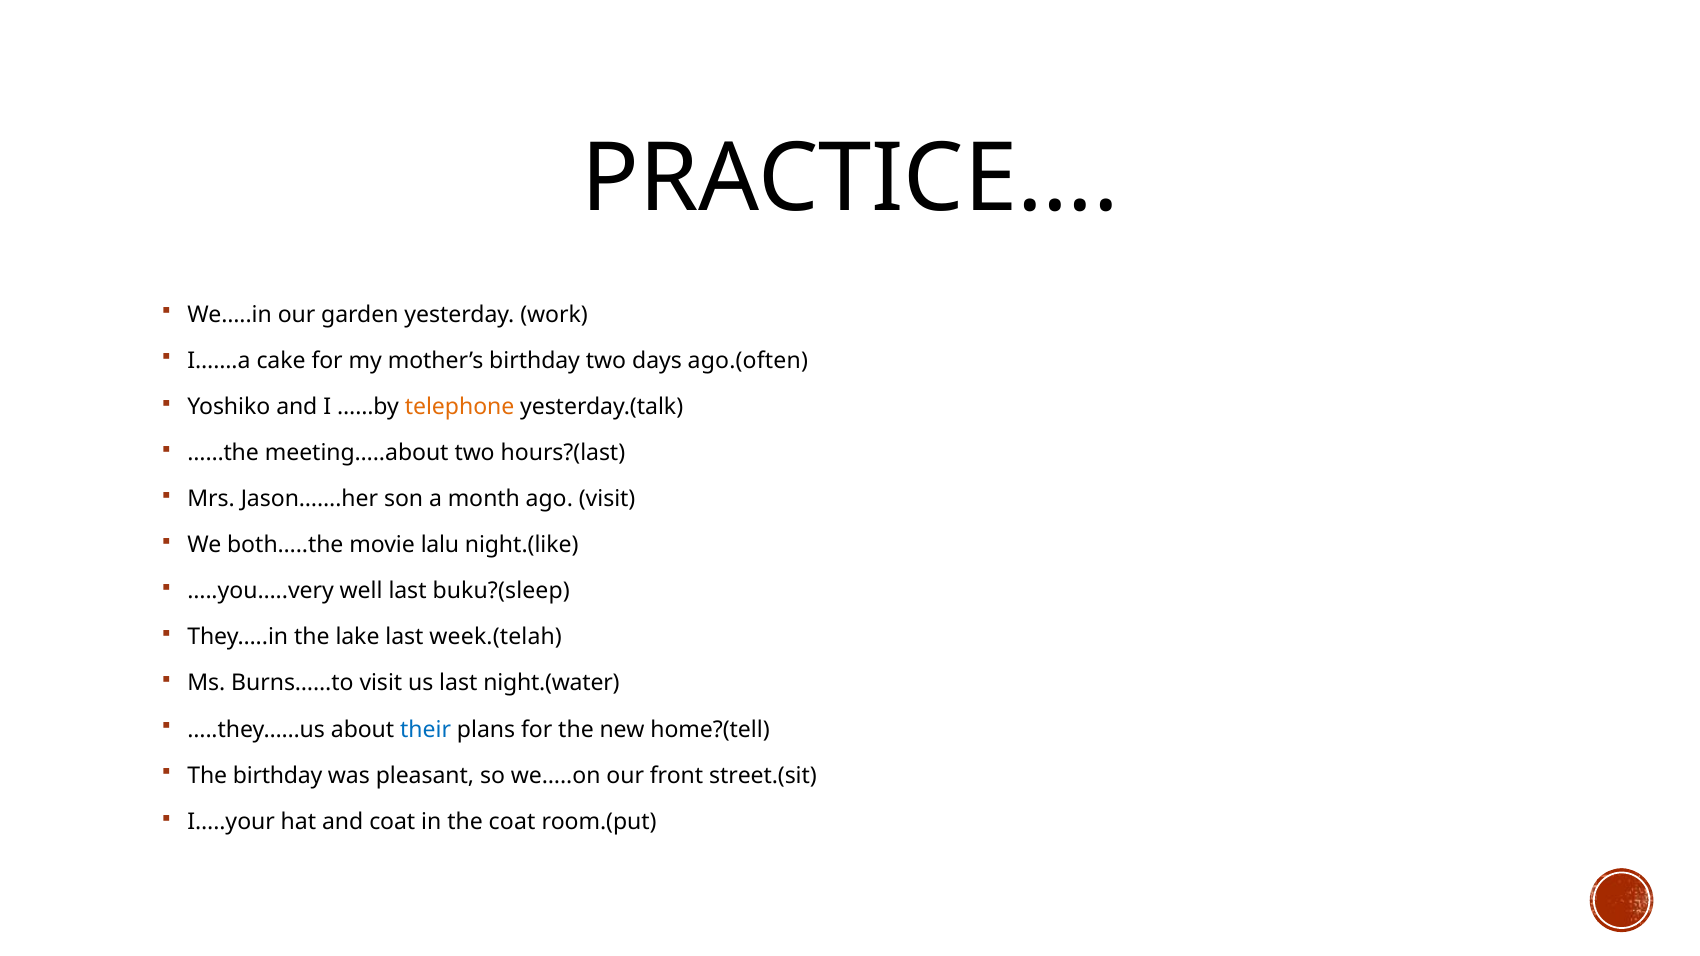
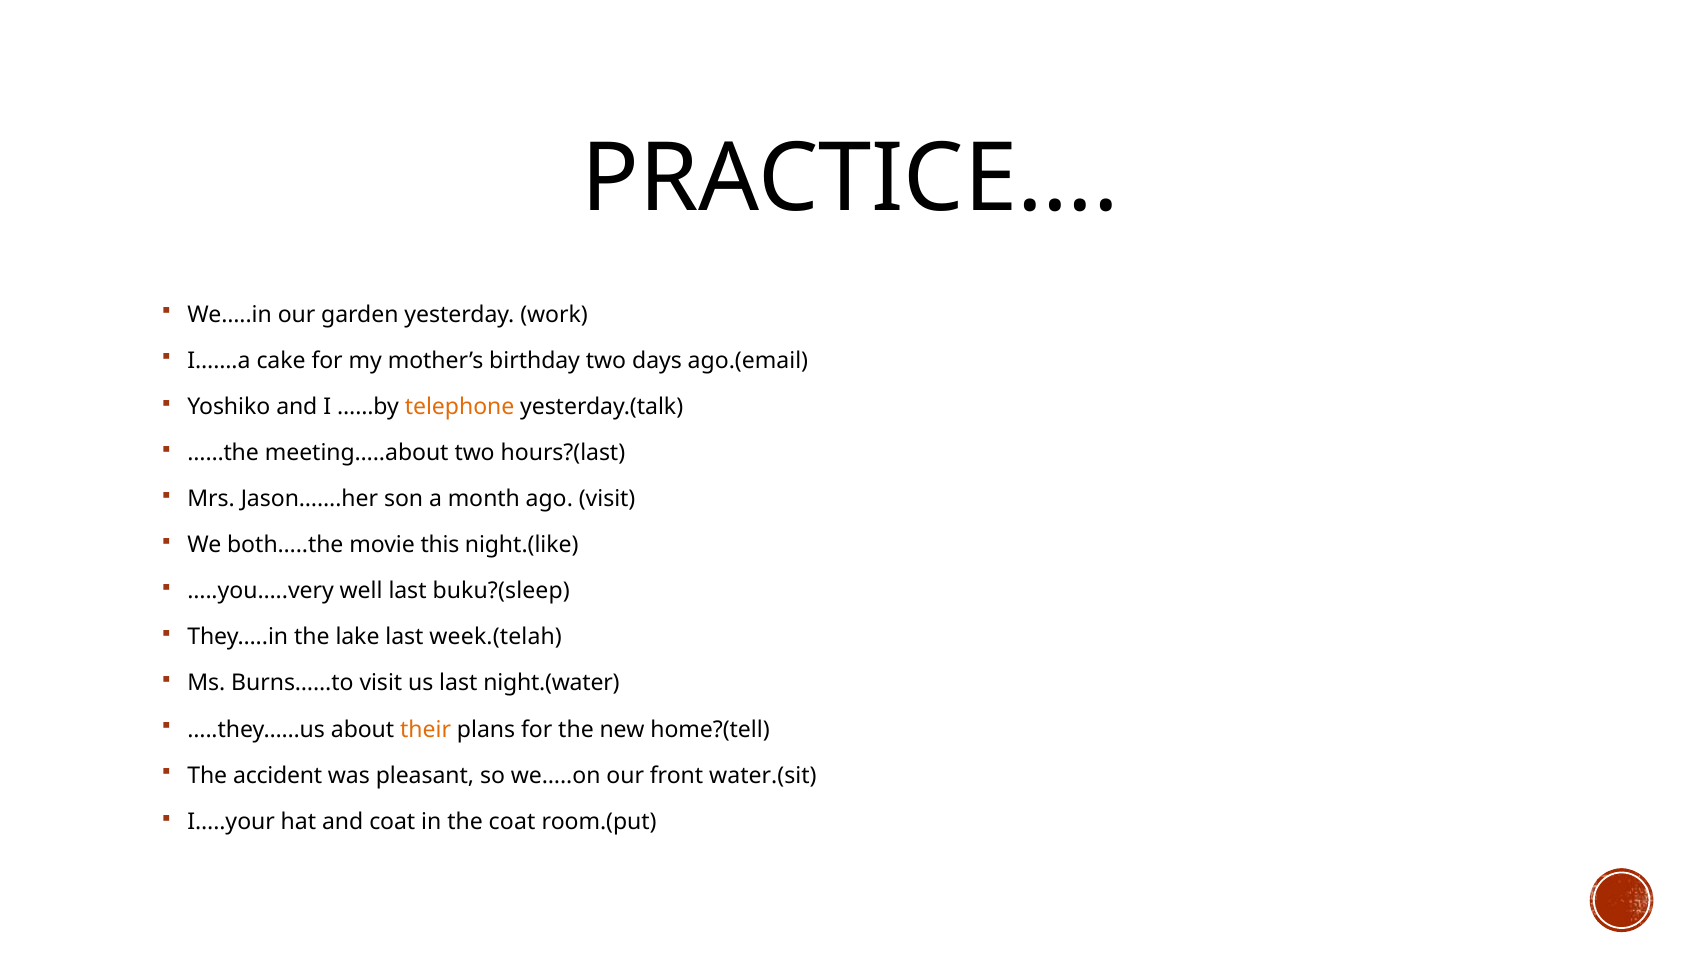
ago.(often: ago.(often -> ago.(email (748, 361)
lalu: lalu -> this (440, 545)
their colour: blue -> orange (426, 730)
The birthday: birthday -> accident (278, 776)
street.(sit: street.(sit -> water.(sit (763, 776)
